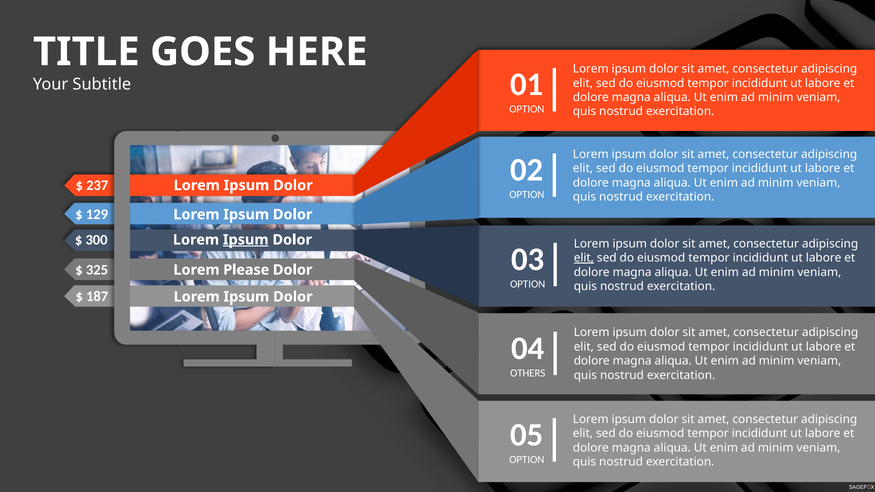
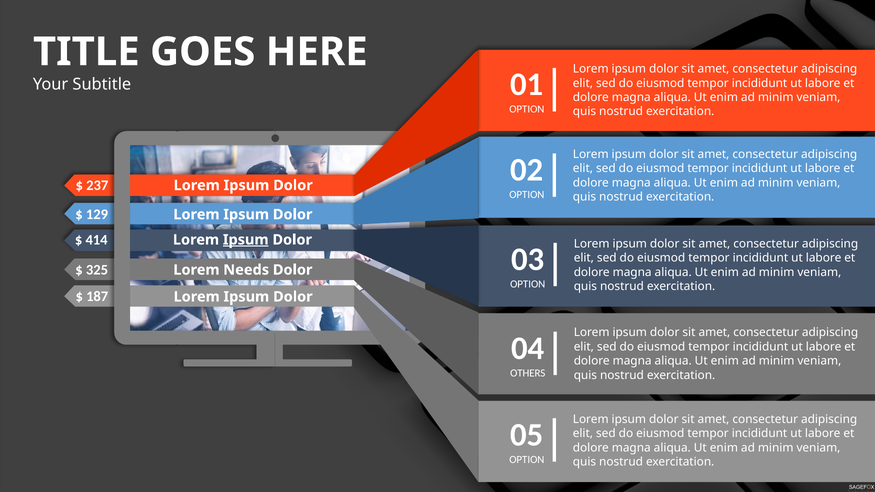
300: 300 -> 414 (97, 240)
elit underline: present -> none (584, 258)
Please: Please -> Needs (246, 270)
